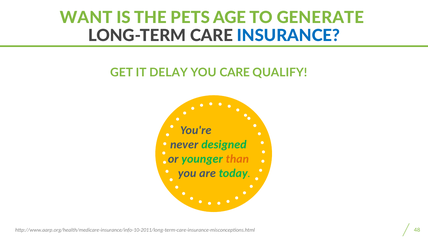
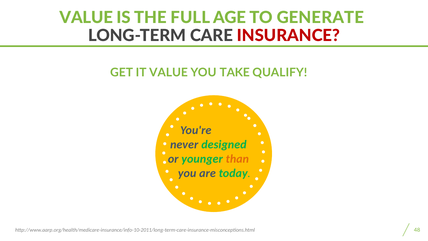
WANT: WANT -> VALUE (86, 18)
PETS: PETS -> FULL (190, 18)
INSURANCE colour: blue -> red (288, 36)
IT DELAY: DELAY -> VALUE (169, 72)
YOU CARE: CARE -> TAKE (235, 72)
